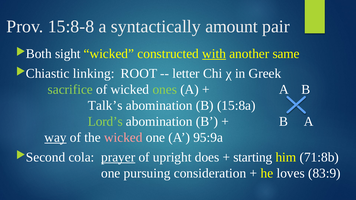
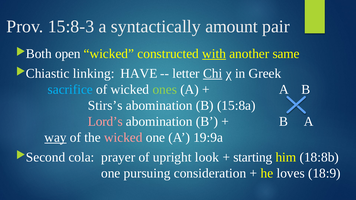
15:8-8: 15:8-8 -> 15:8-3 (71, 26)
sight: sight -> open (68, 54)
ROOT: ROOT -> HAVE (139, 74)
Chi underline: none -> present (213, 74)
sacrifice colour: light green -> light blue (70, 90)
Talk’s: Talk’s -> Stirs’s (105, 106)
Lord’s colour: light green -> pink (105, 122)
95:9a: 95:9a -> 19:9a (208, 138)
prayer underline: present -> none (118, 157)
does: does -> look (207, 157)
71:8b: 71:8b -> 18:8b (319, 157)
83:9: 83:9 -> 18:9 (324, 173)
